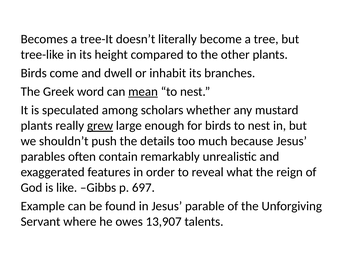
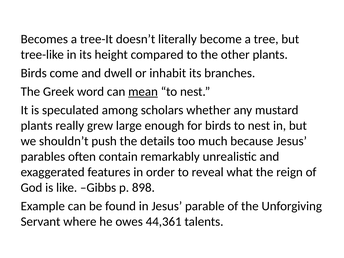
grew underline: present -> none (100, 126)
697: 697 -> 898 (143, 188)
13,907: 13,907 -> 44,361 (164, 222)
